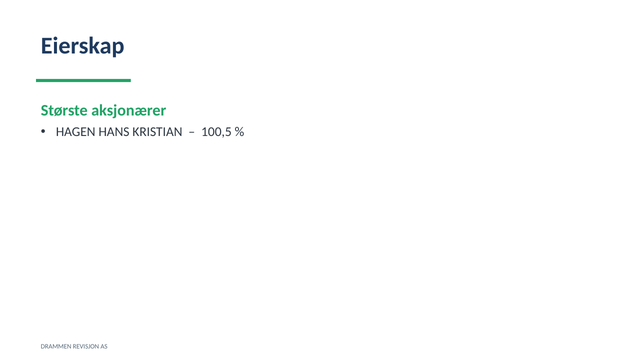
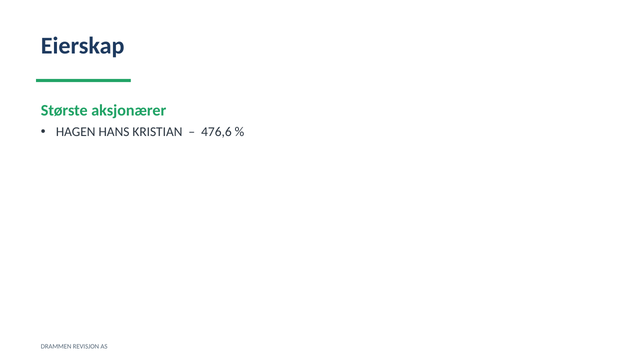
100,5: 100,5 -> 476,6 (216, 132)
